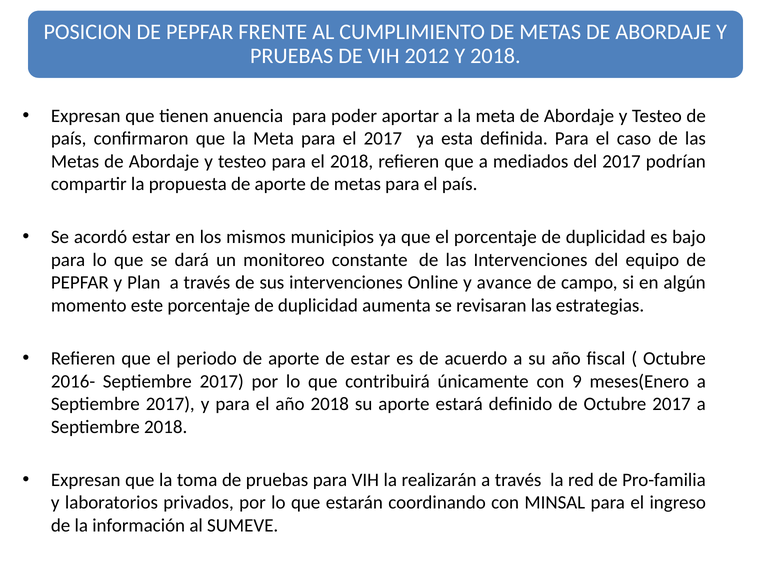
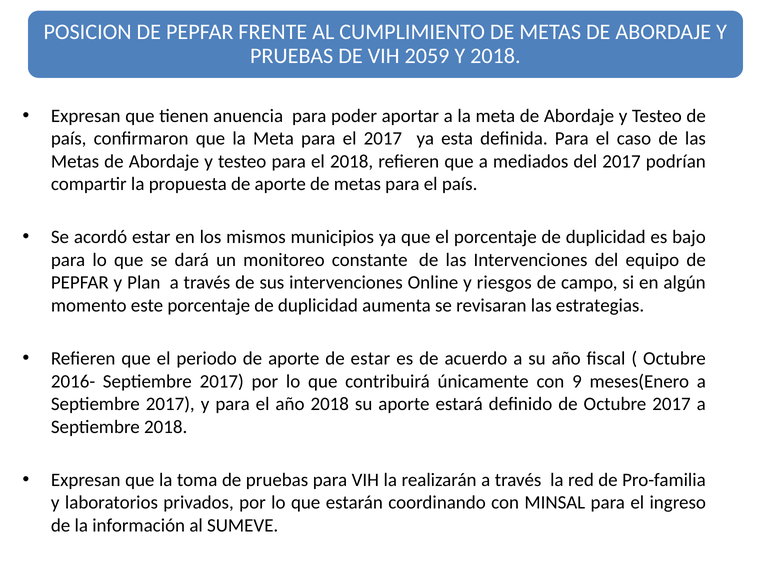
2012: 2012 -> 2059 (427, 56)
avance: avance -> riesgos (504, 283)
